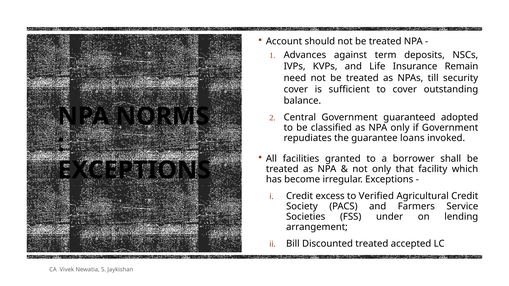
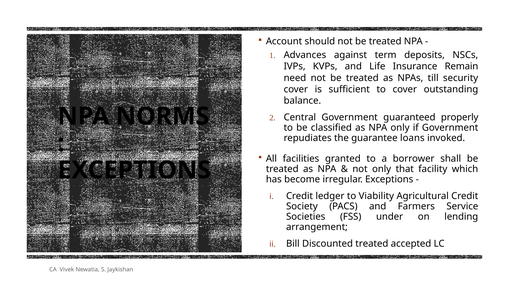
adopted: adopted -> properly (460, 117)
excess: excess -> ledger (330, 196)
Verified: Verified -> Viability (376, 196)
